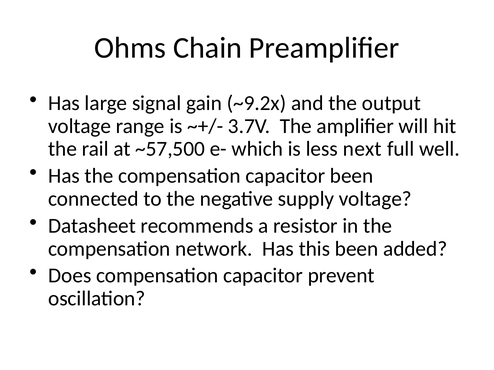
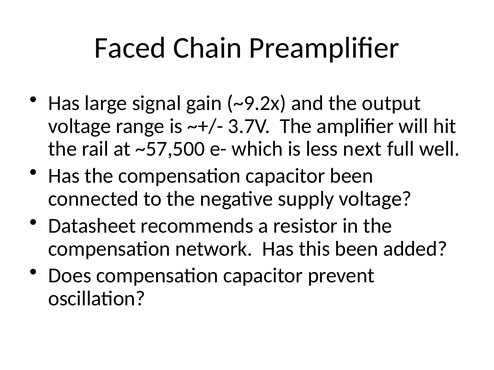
Ohms: Ohms -> Faced (130, 48)
